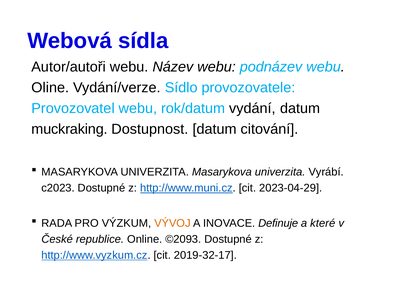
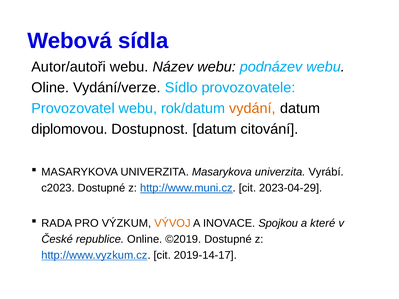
vydání colour: black -> orange (252, 108)
muckraking: muckraking -> diplomovou (70, 129)
Definuje: Definuje -> Spojkou (278, 223)
©2093: ©2093 -> ©2019 (183, 239)
2019-32-17: 2019-32-17 -> 2019-14-17 (205, 255)
